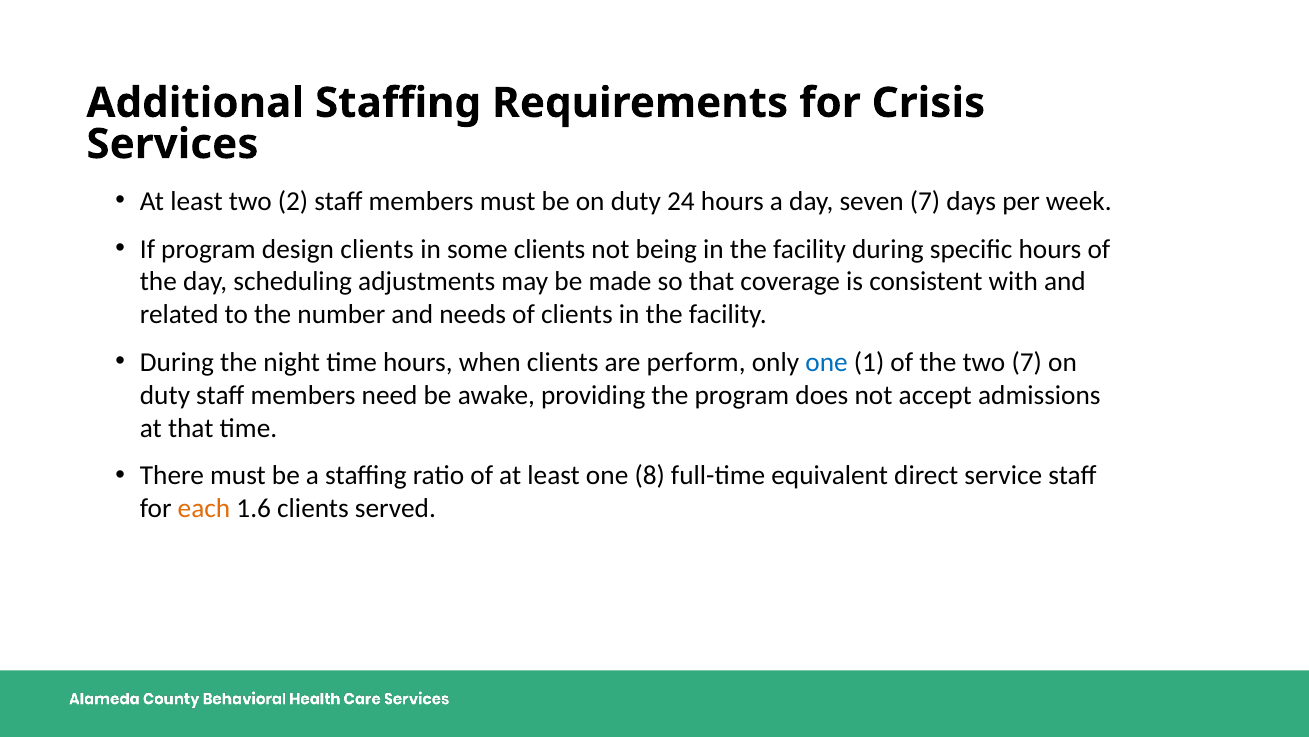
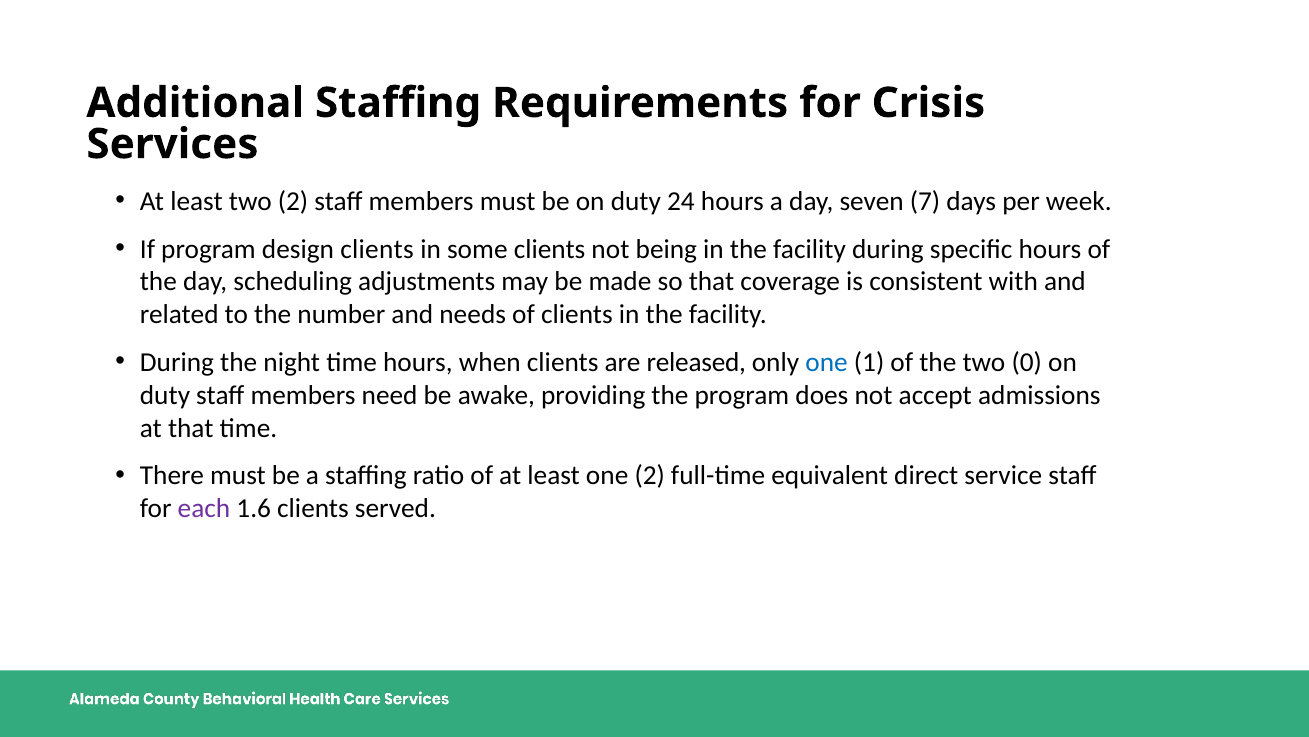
perform: perform -> released (696, 362)
two 7: 7 -> 0 (1027, 362)
one 8: 8 -> 2 (650, 475)
each colour: orange -> purple (204, 508)
